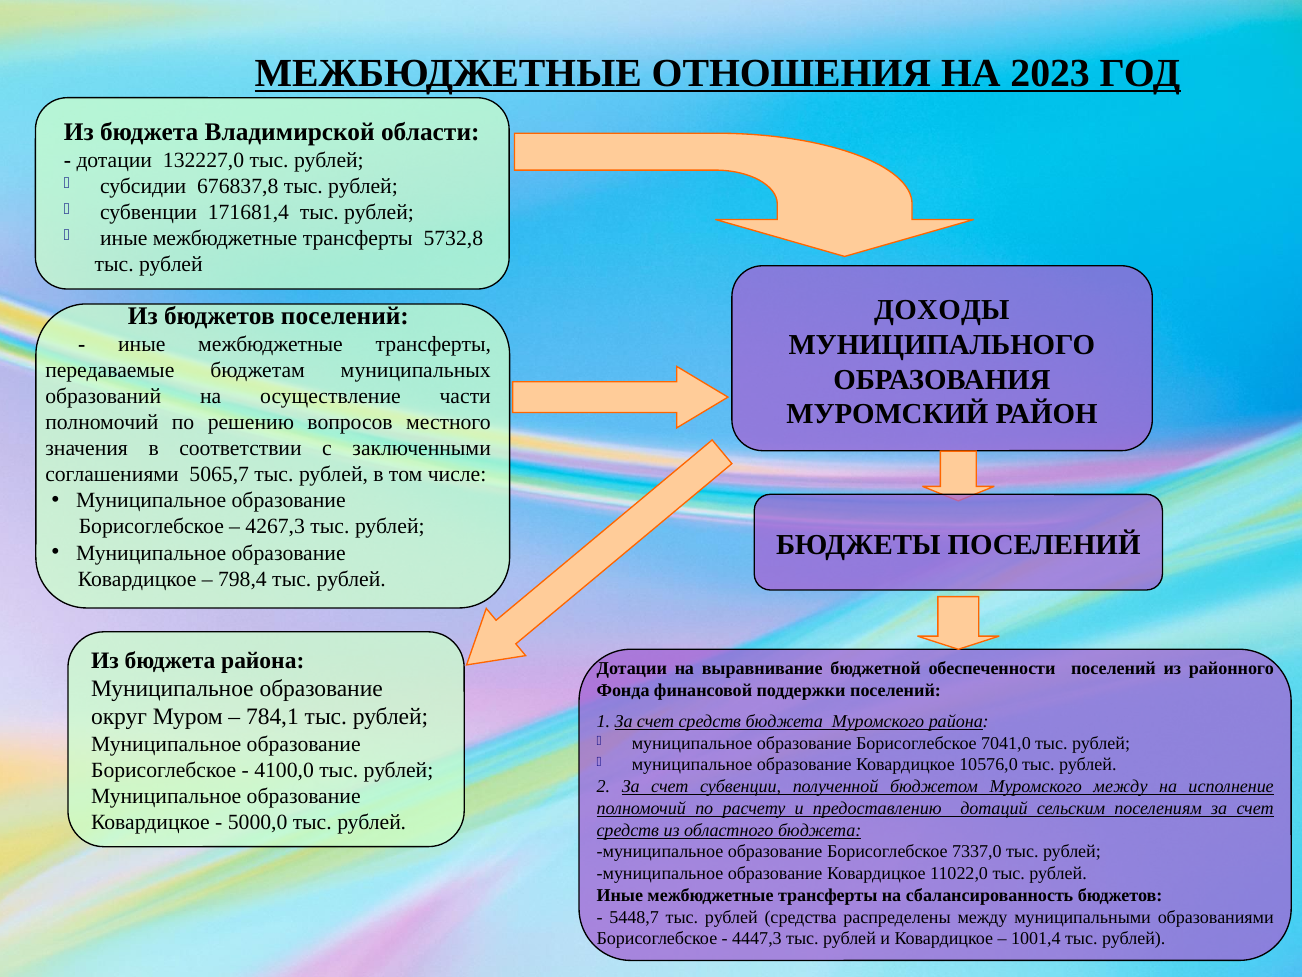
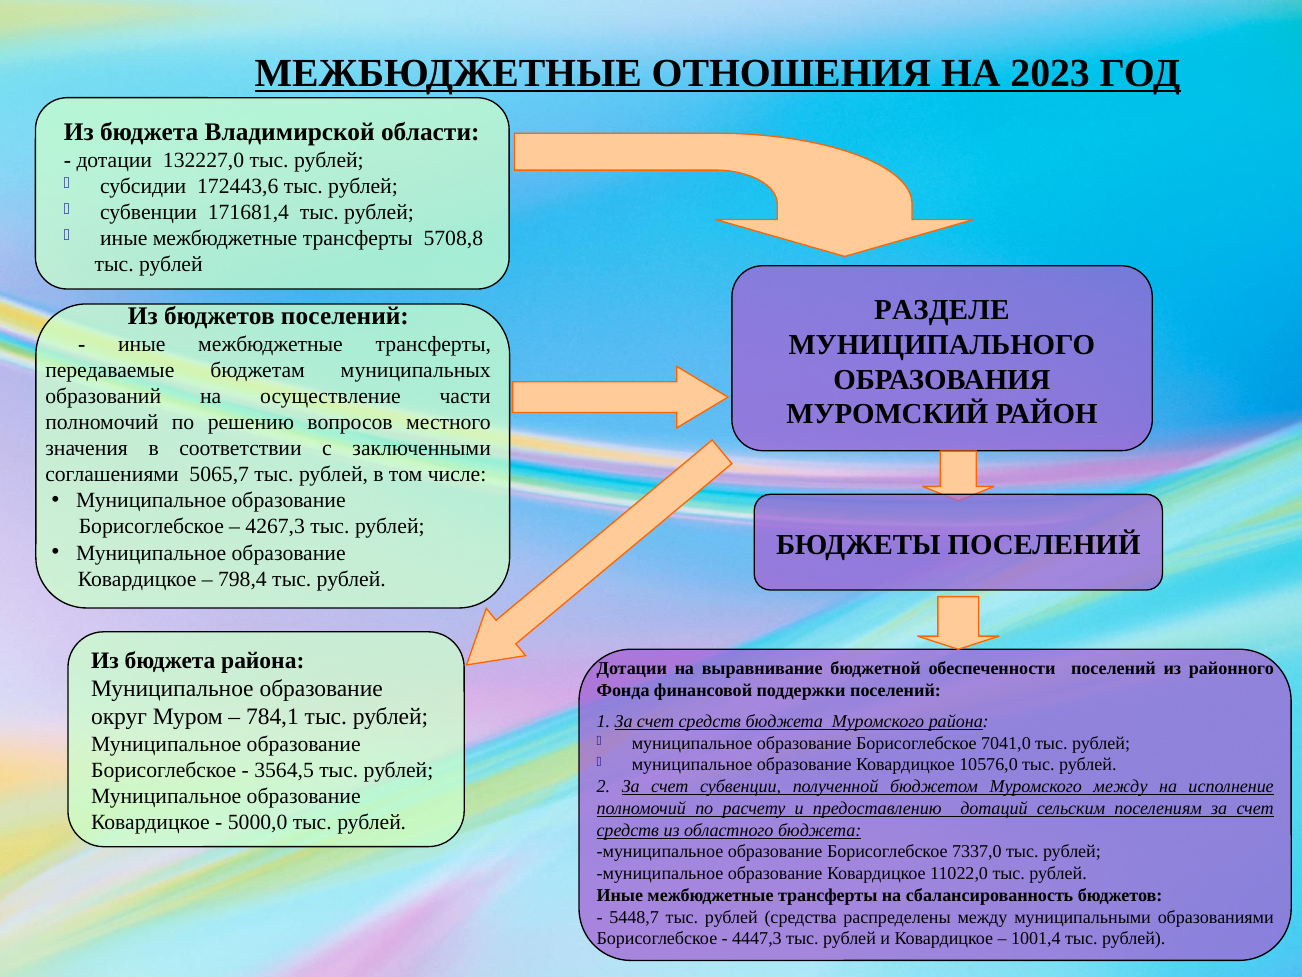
676837,8: 676837,8 -> 172443,6 (238, 186)
5732,8: 5732,8 -> 5708,8 (453, 238)
ДОХОДЫ: ДОХОДЫ -> РАЗДЕЛЕ (942, 310)
4100,0: 4100,0 -> 3564,5 (284, 770)
